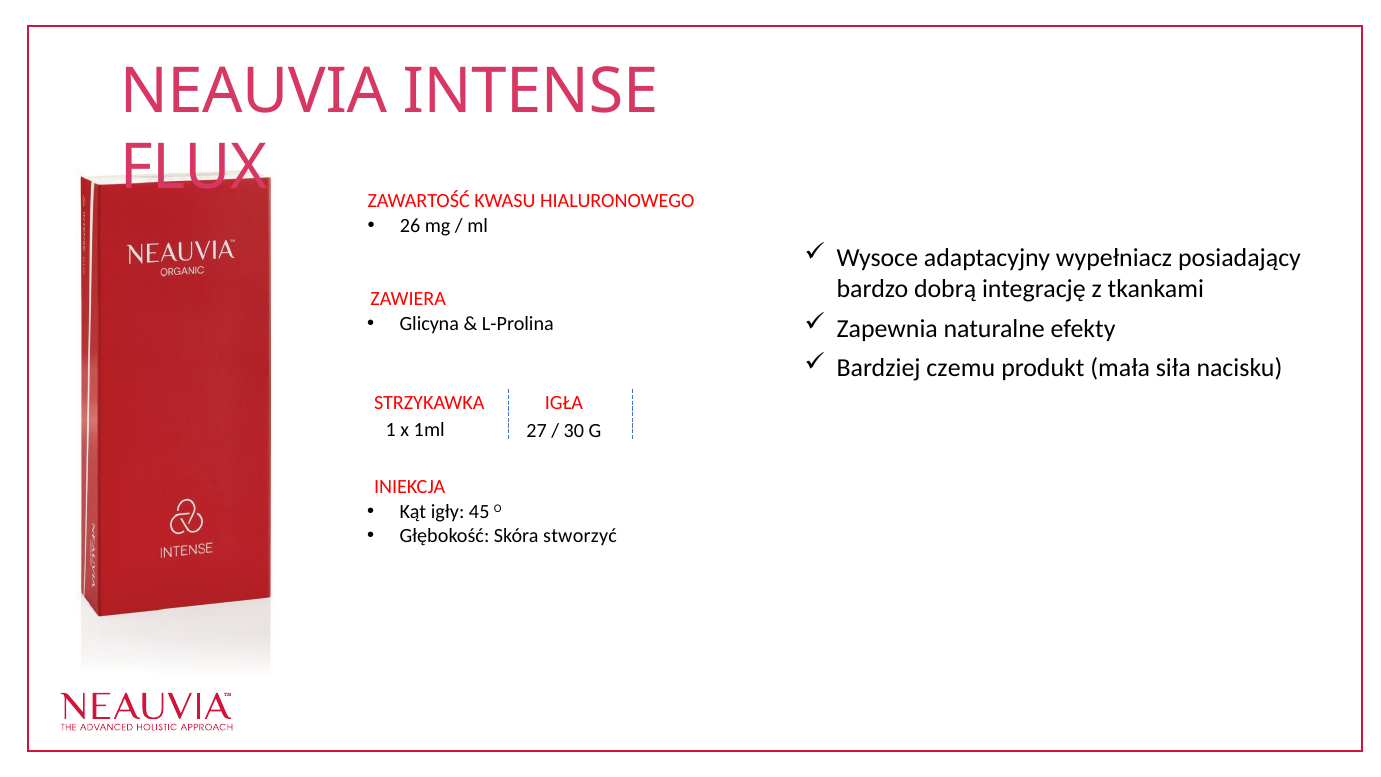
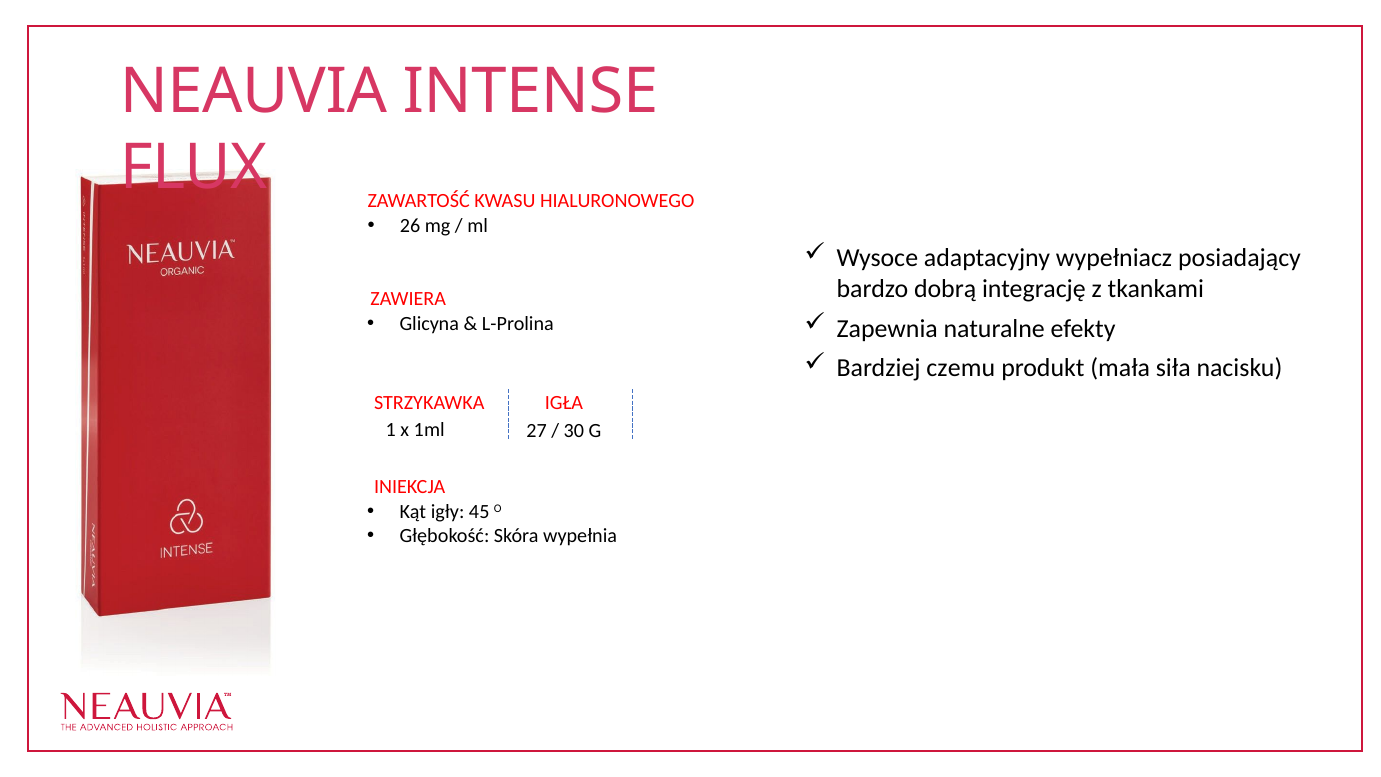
stworzyć: stworzyć -> wypełnia (580, 536)
